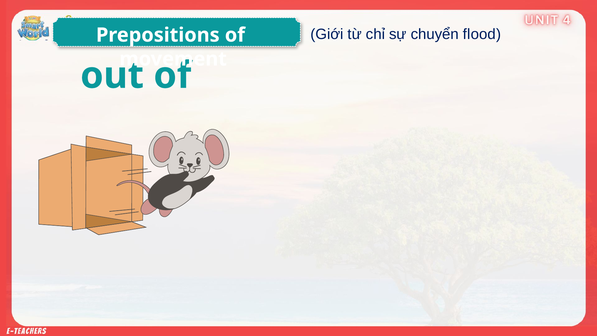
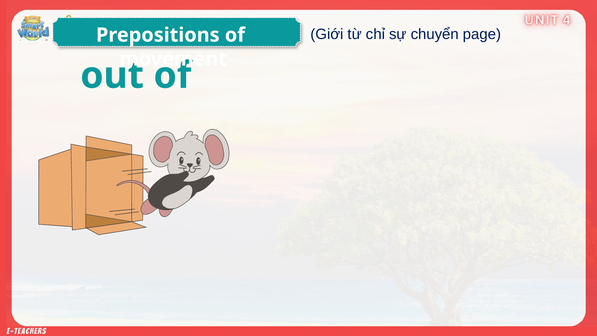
flood: flood -> page (482, 34)
